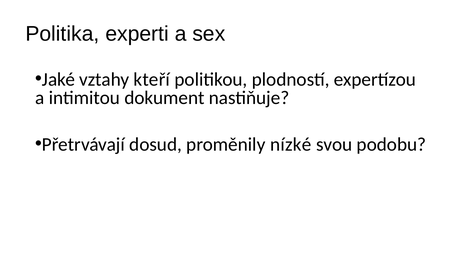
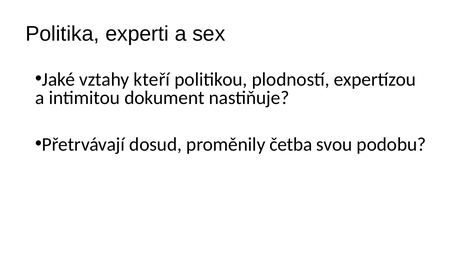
nízké: nízké -> četba (291, 144)
